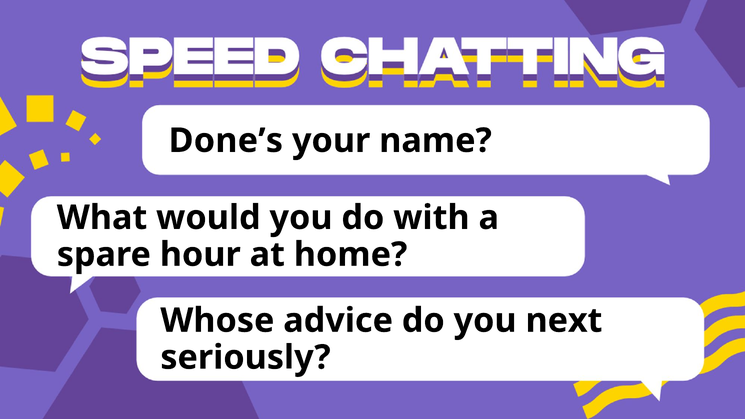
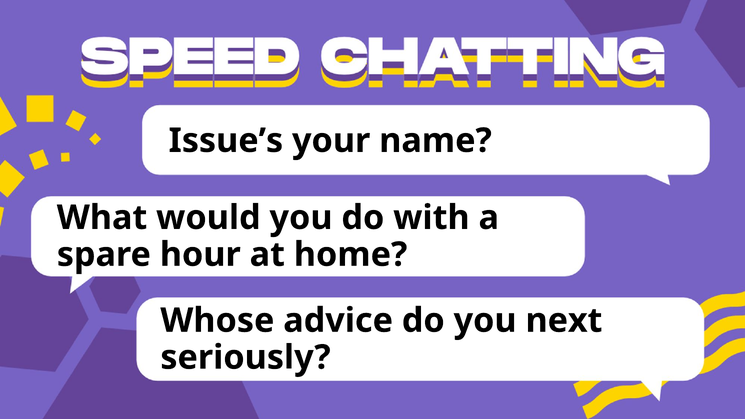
Done’s: Done’s -> Issue’s (226, 141)
